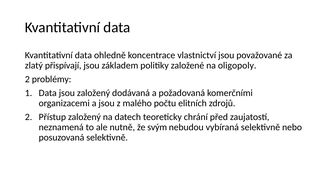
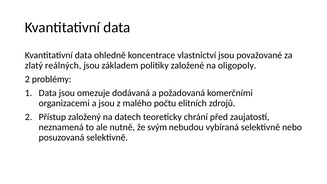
přispívají: přispívají -> reálných (63, 66)
jsou založený: založený -> omezuje (94, 93)
